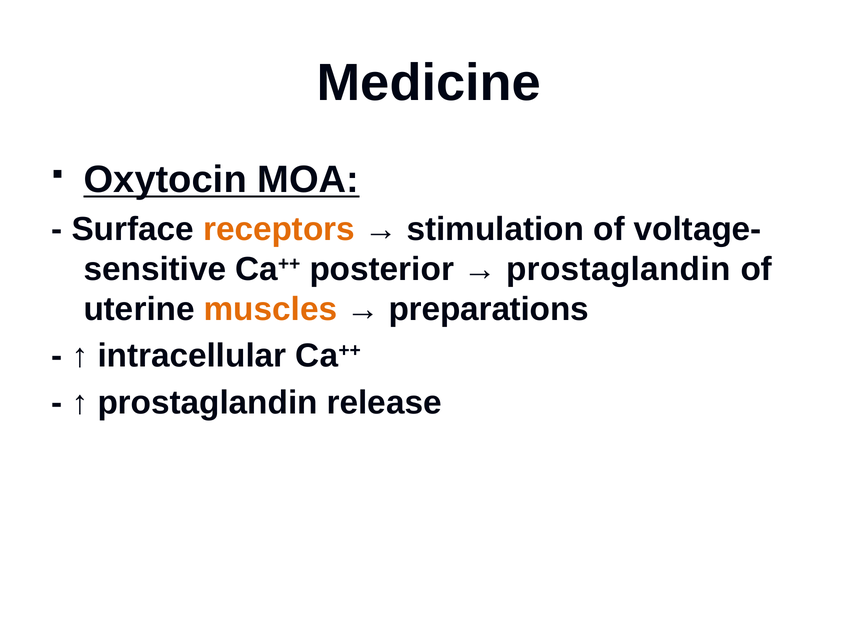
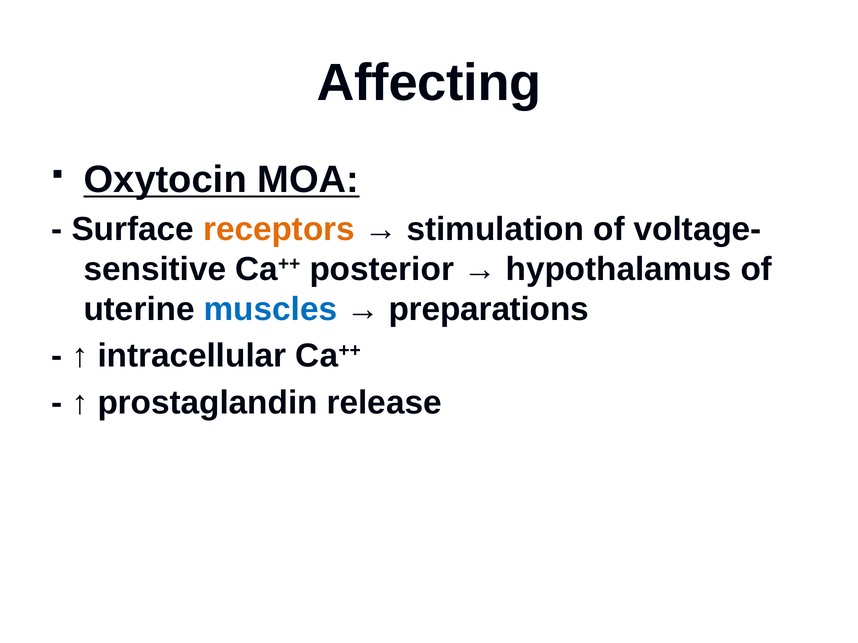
Medicine: Medicine -> Affecting (429, 83)
prostaglandin: prostaglandin -> hypothalamus (619, 269)
muscles colour: orange -> blue (270, 309)
